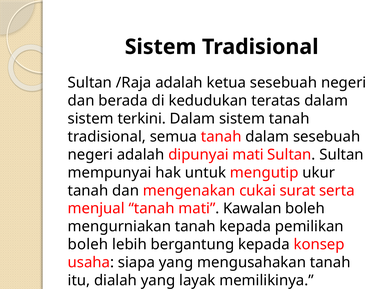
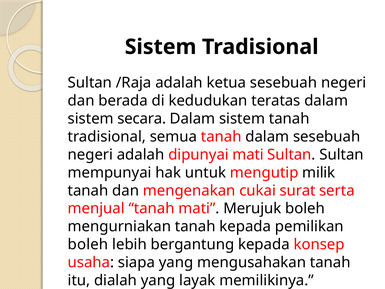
terkini: terkini -> secara (142, 118)
ukur: ukur -> milik (319, 172)
Kawalan: Kawalan -> Merujuk (252, 208)
